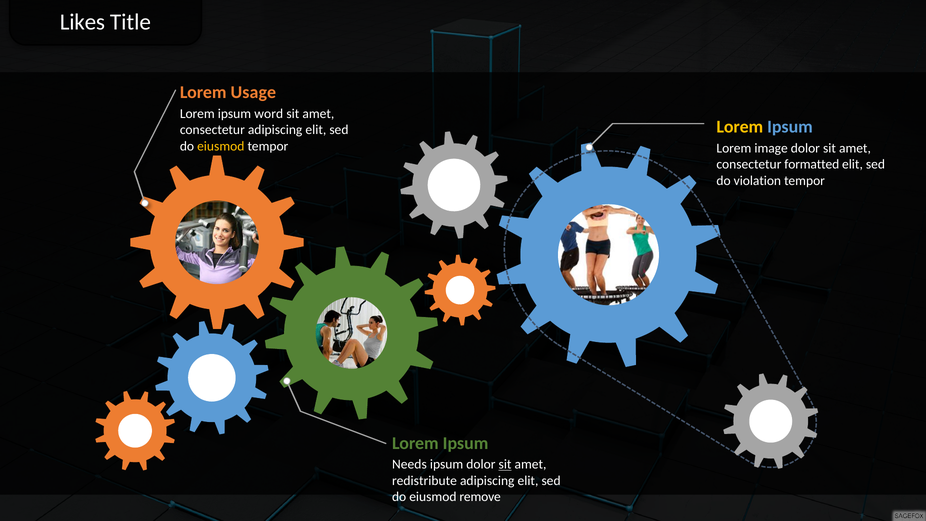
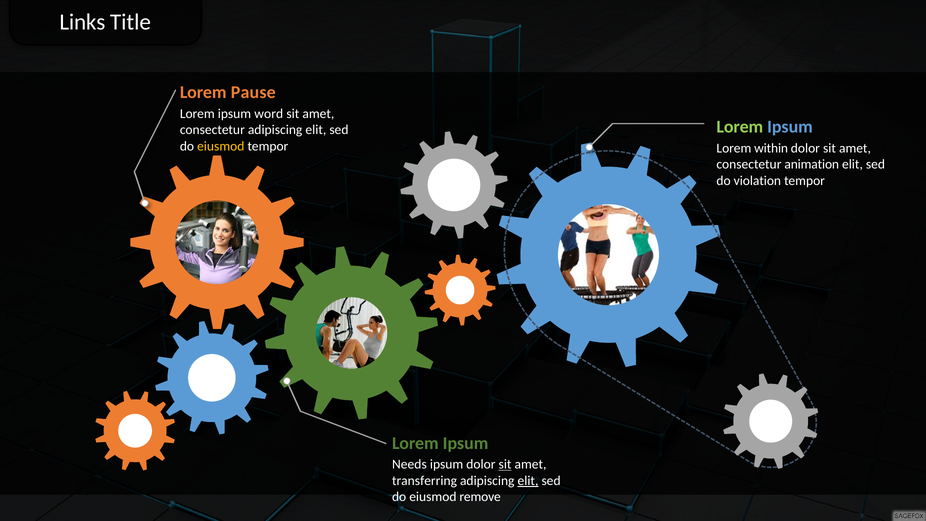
Likes: Likes -> Links (82, 22)
Usage: Usage -> Pause (253, 92)
Lorem colour: yellow -> light green (740, 127)
image: image -> within (771, 148)
formatted: formatted -> animation (812, 164)
redistribute: redistribute -> transferring (424, 481)
elit underline: none -> present (528, 481)
